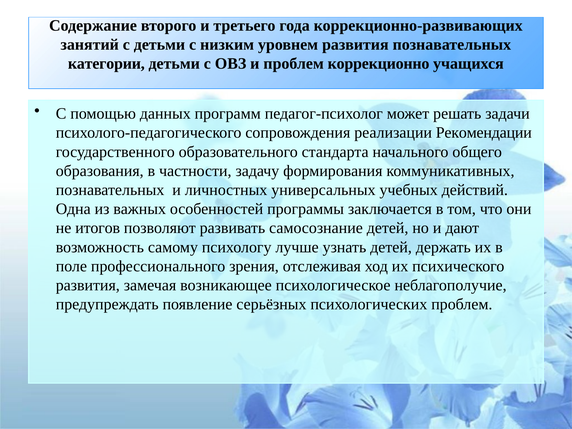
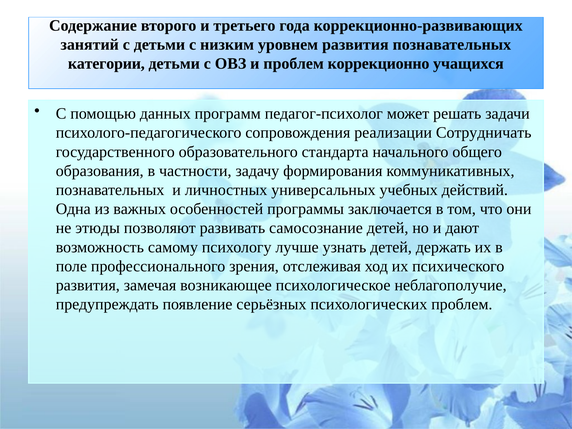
Рекомендации: Рекомендации -> Сотрудничать (484, 133)
итогов: итогов -> этюды (98, 228)
